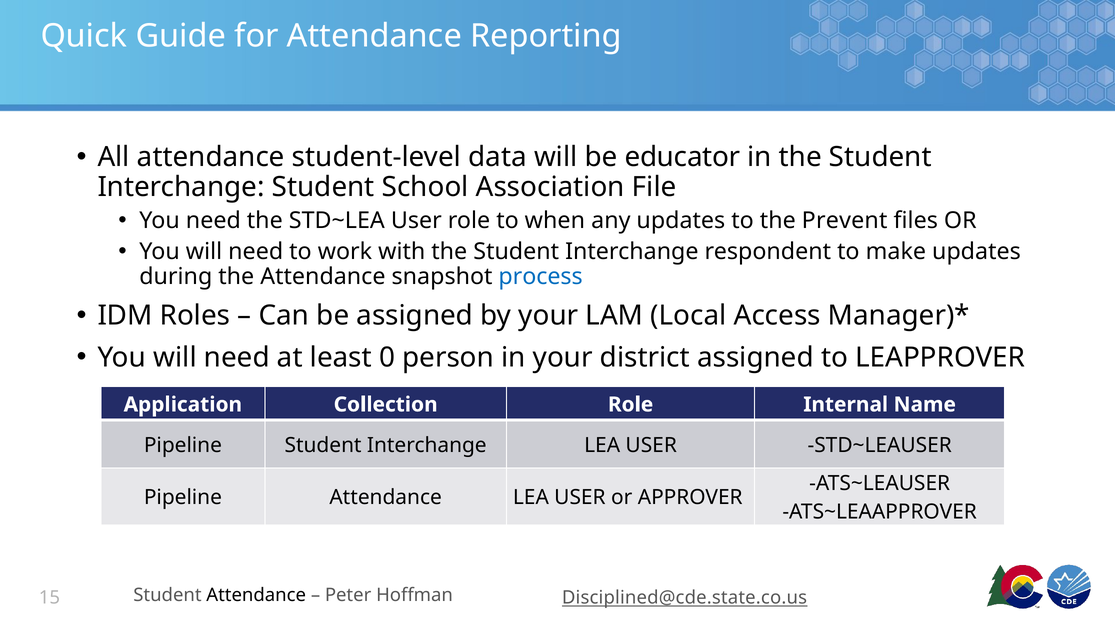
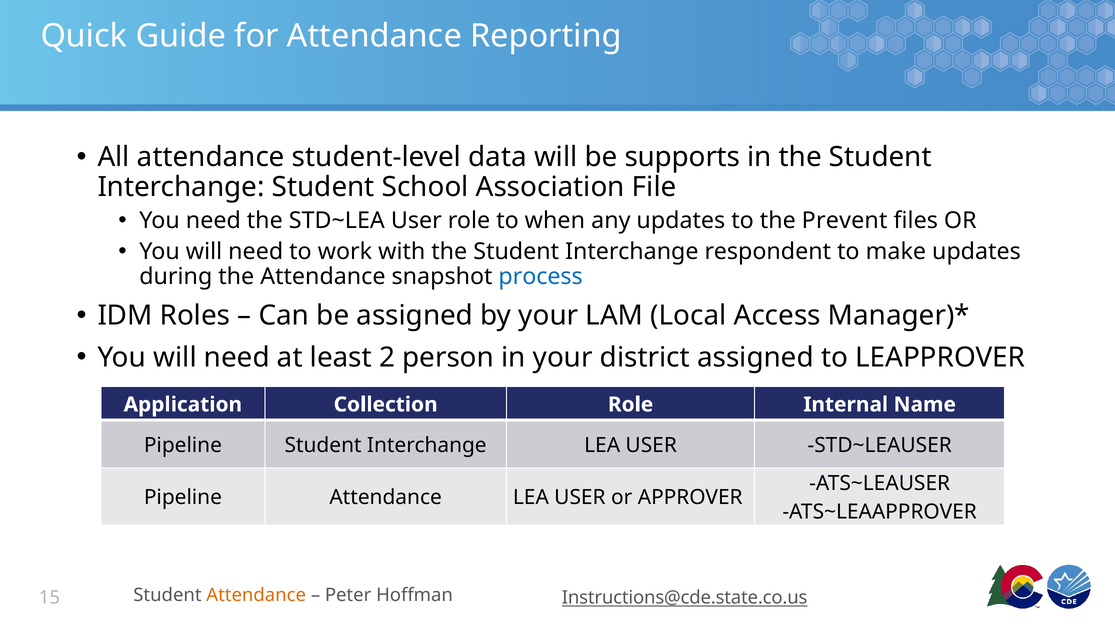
educator: educator -> supports (682, 157)
0: 0 -> 2 (387, 357)
Attendance colour: black -> orange (256, 595)
Disciplined@cde.state.co.us: Disciplined@cde.state.co.us -> Instructions@cde.state.co.us (685, 598)
